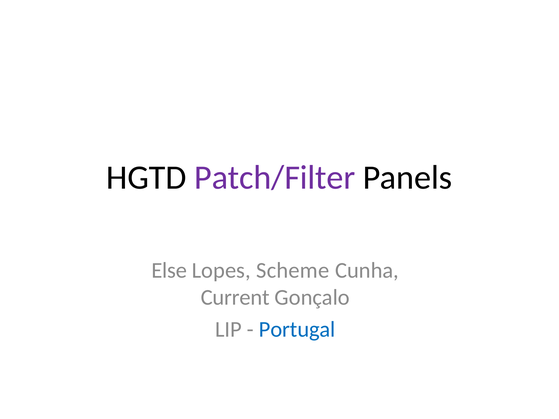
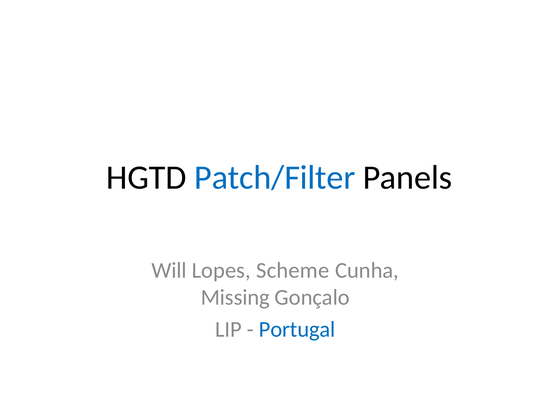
Patch/Filter colour: purple -> blue (275, 178)
Else: Else -> Will (169, 271)
Current: Current -> Missing (235, 298)
